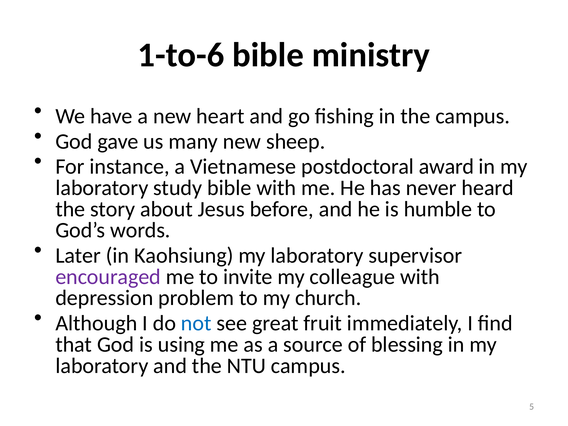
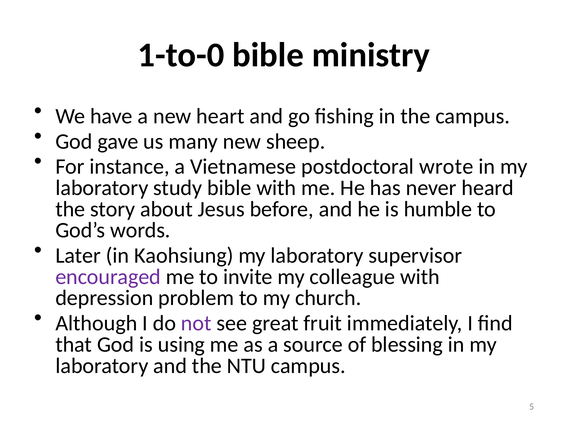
1-to-6: 1-to-6 -> 1-to-0 (181, 55)
award: award -> wrote (446, 167)
not colour: blue -> purple (196, 323)
